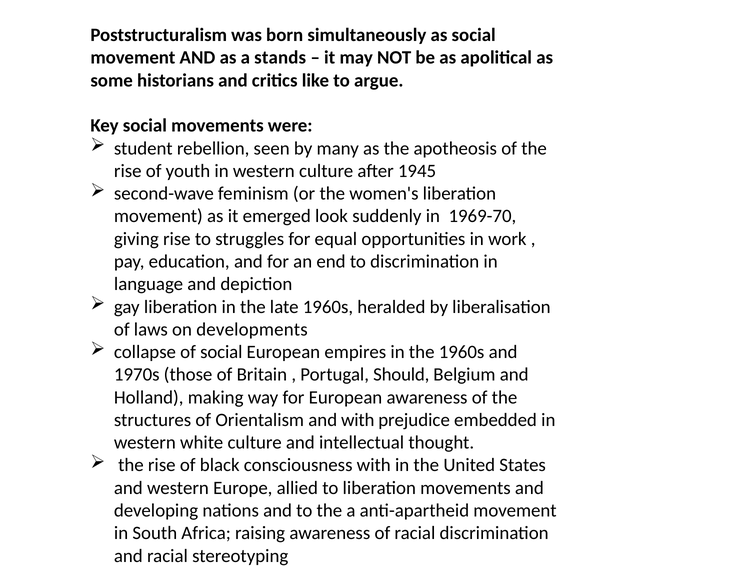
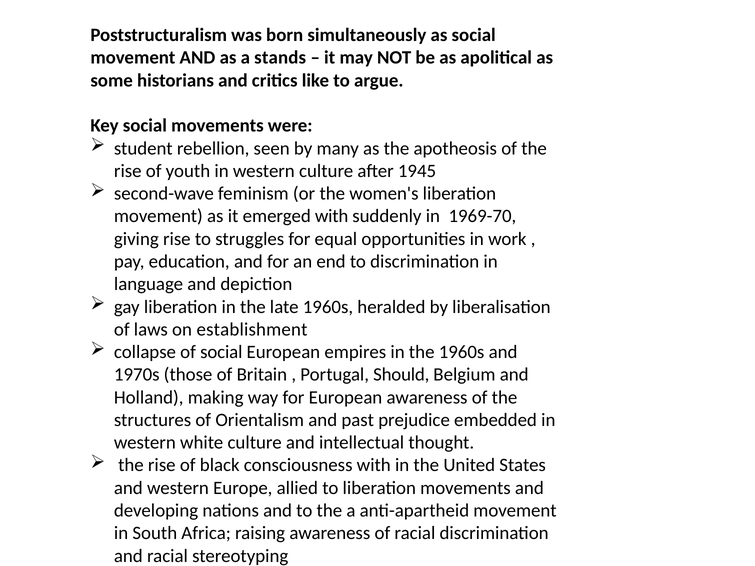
emerged look: look -> with (332, 216)
developments: developments -> establishment (252, 330)
and with: with -> past (358, 420)
